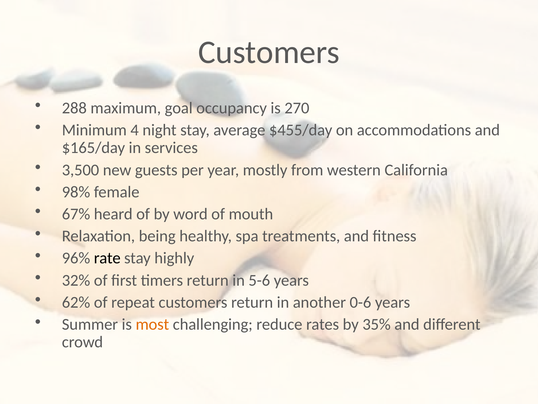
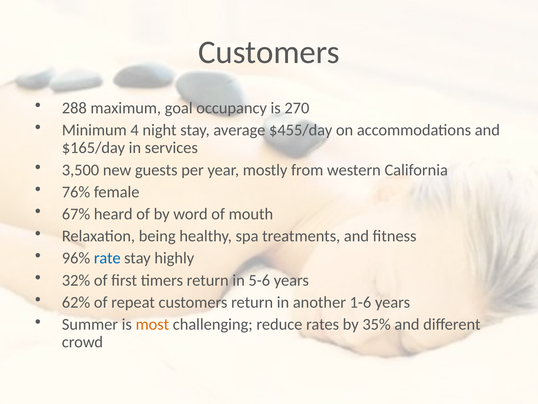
98%: 98% -> 76% (76, 192)
rate colour: black -> blue (107, 258)
0-6: 0-6 -> 1-6 (360, 302)
